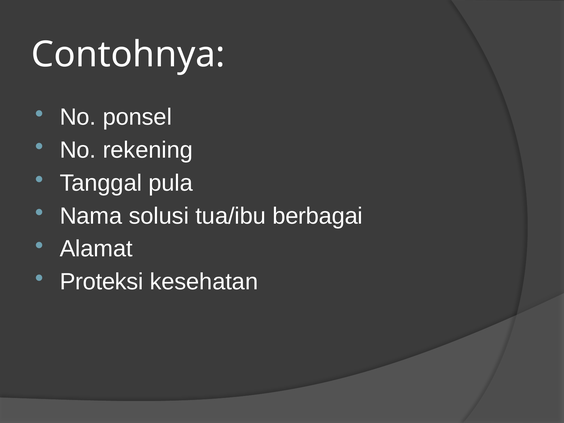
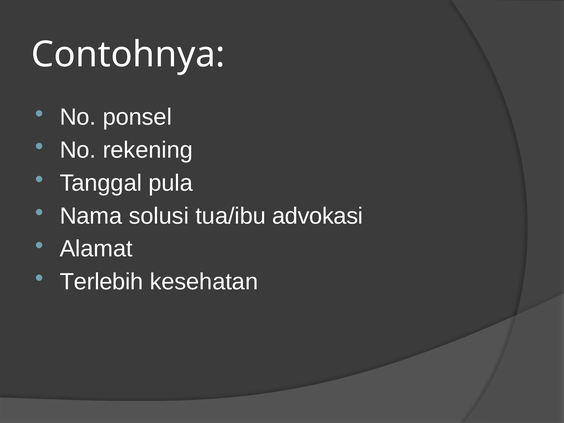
berbagai: berbagai -> advokasi (318, 216)
Proteksi: Proteksi -> Terlebih (101, 282)
